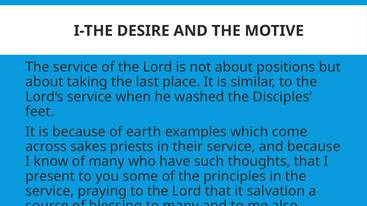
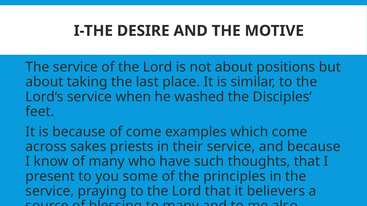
of earth: earth -> come (144, 132)
salvation: salvation -> believers (276, 192)
